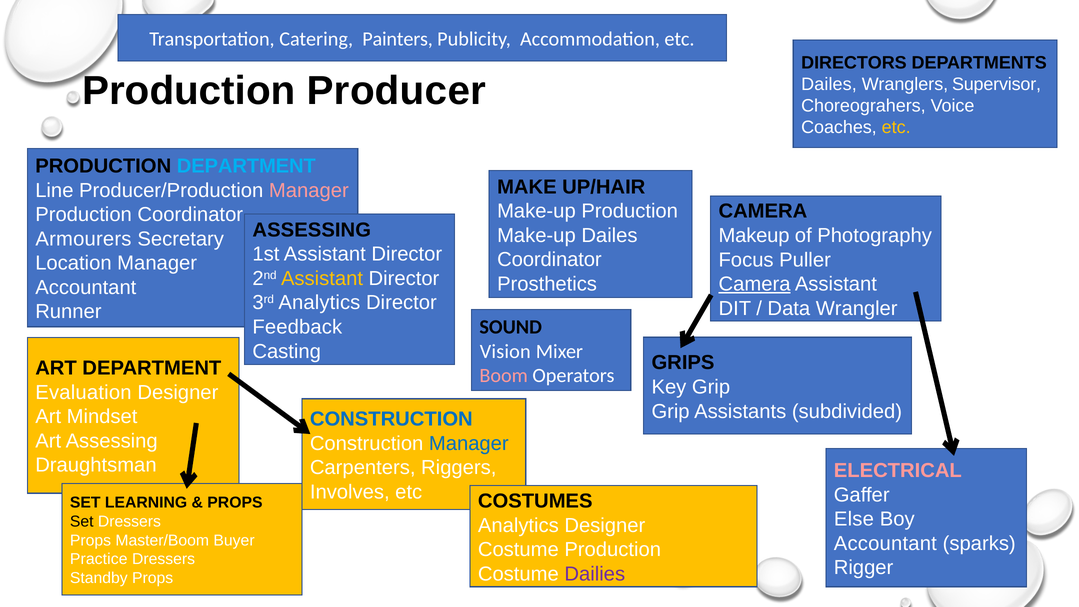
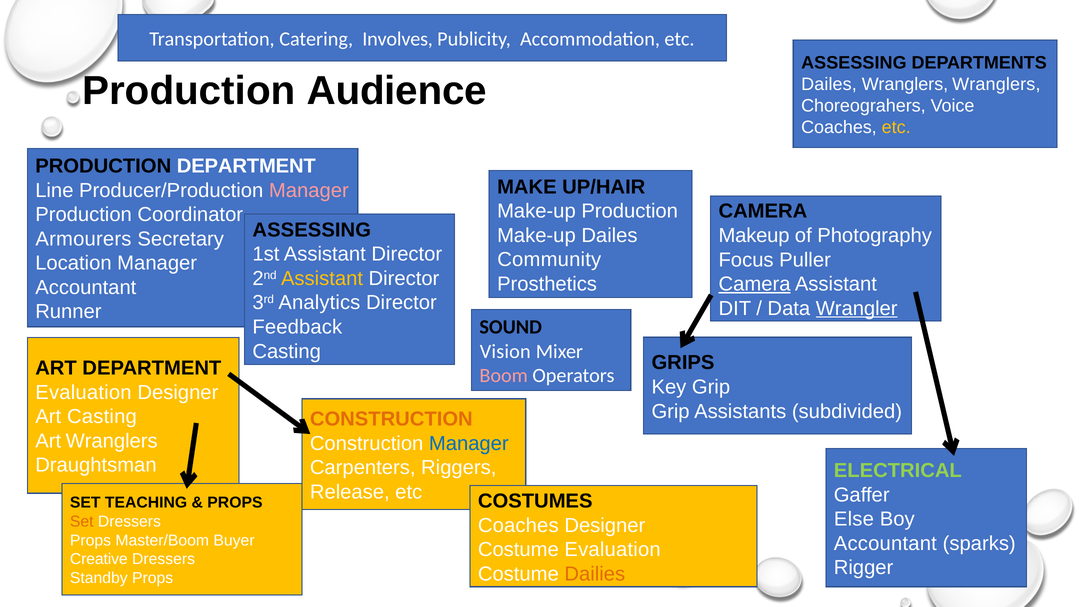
Painters: Painters -> Involves (398, 39)
DIRECTORS: DIRECTORS -> ASSESSING (854, 63)
Producer: Producer -> Audience (397, 91)
Wranglers Supervisor: Supervisor -> Wranglers (996, 84)
DEPARTMENT colour: light blue -> white (246, 166)
Coordinator: Coordinator -> Community (549, 260)
Wrangler underline: none -> present (857, 308)
Art Mindset: Mindset -> Casting (102, 417)
CONSTRUCTION colour: blue -> orange (391, 419)
Art Assessing: Assessing -> Wranglers (112, 441)
ELECTRICAL colour: pink -> light green (898, 470)
Involves: Involves -> Release (350, 492)
LEARNING: LEARNING -> TEACHING (146, 503)
Set colour: black -> orange (82, 521)
Analytics: Analytics -> Coaches (518, 525)
Costume Production: Production -> Evaluation (613, 550)
Practice: Practice -> Creative (99, 559)
Dailies colour: purple -> orange (595, 574)
